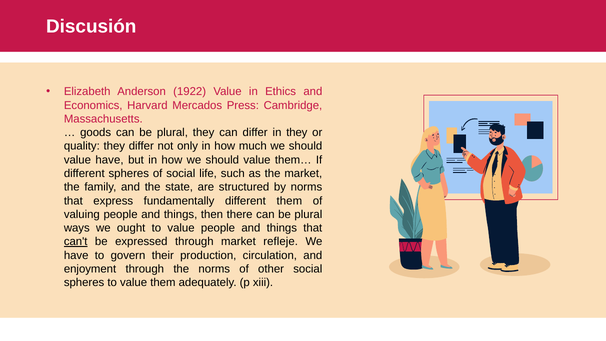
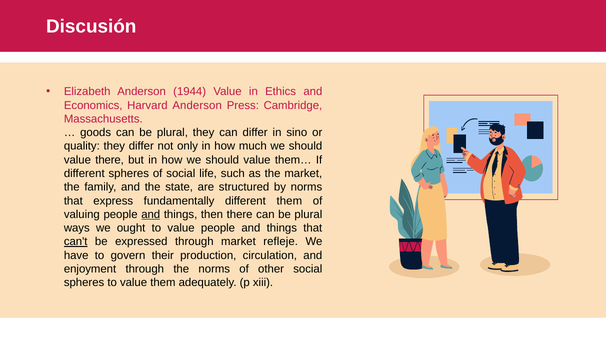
1922: 1922 -> 1944 (190, 92)
Harvard Mercados: Mercados -> Anderson (197, 105)
in they: they -> sino (297, 133)
value have: have -> there (110, 160)
and underline: none -> present (151, 214)
